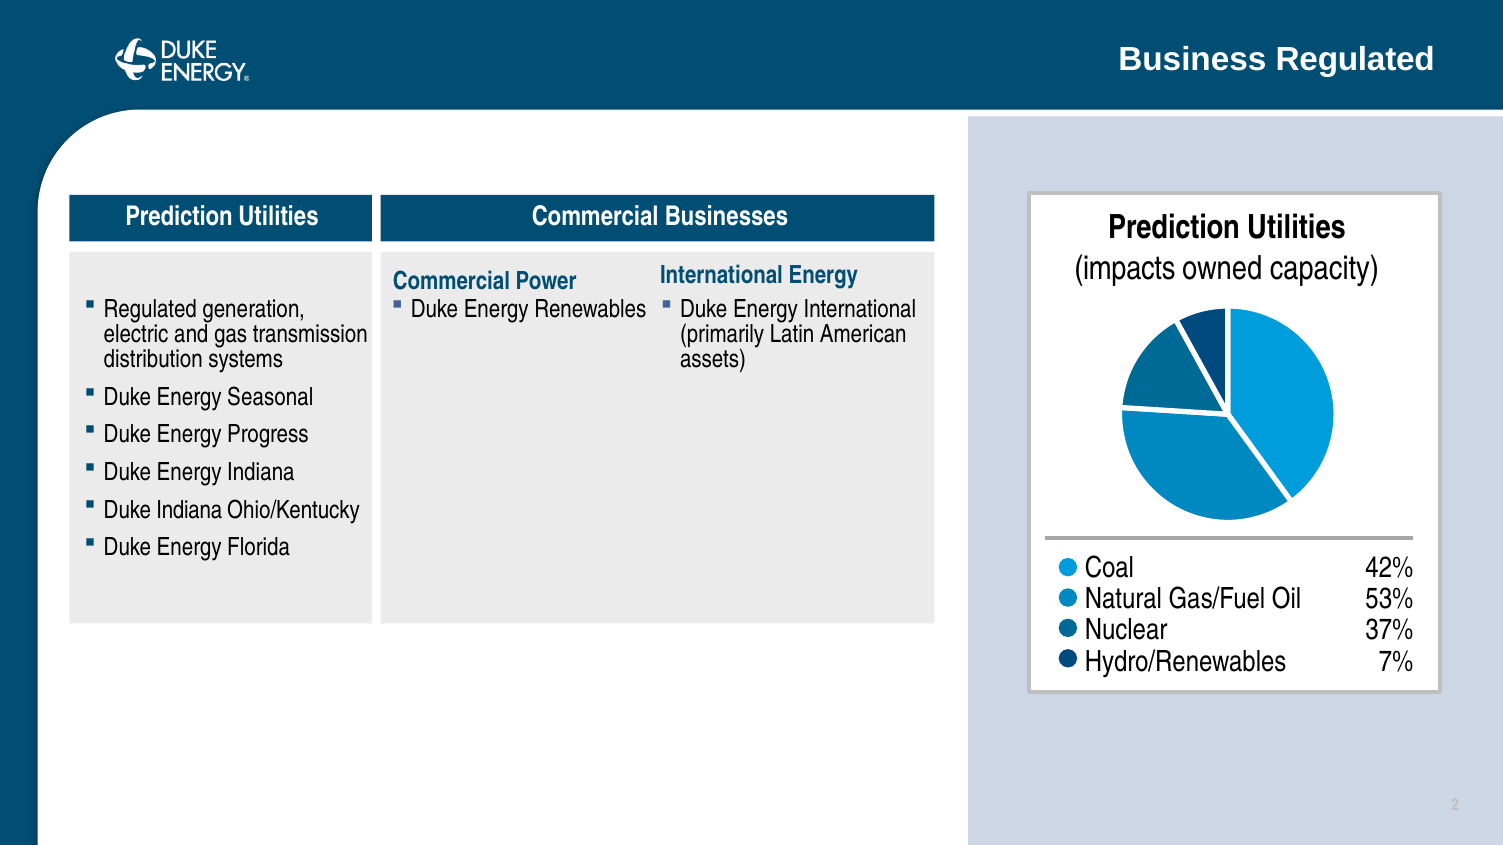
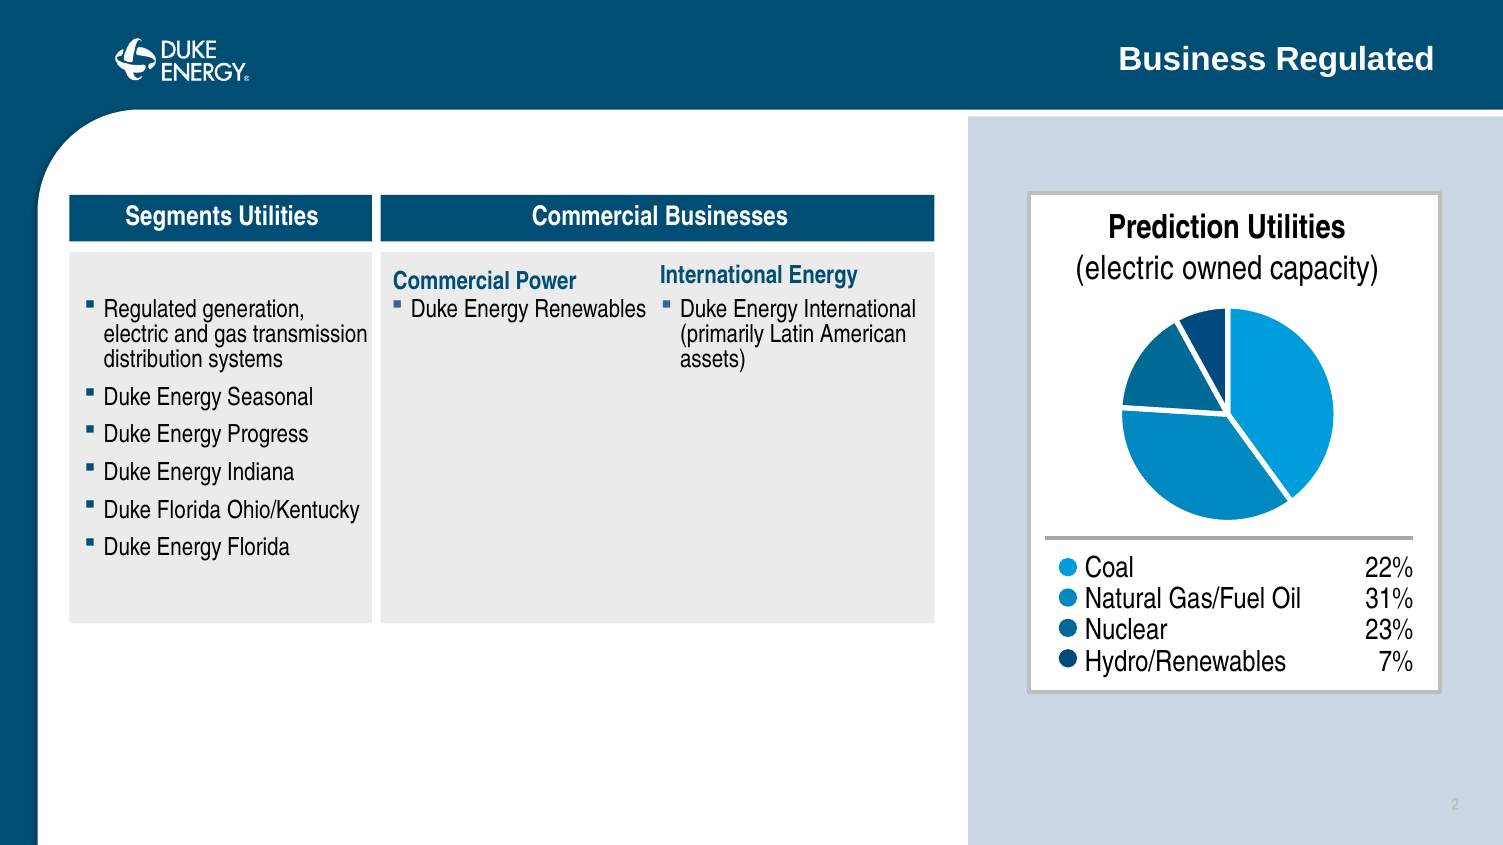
Prediction: Prediction -> Segments (179, 217)
impacts: impacts -> electric (1125, 268)
Duke Indiana: Indiana -> Florida (189, 510)
42%: 42% -> 22% (1389, 568)
53%: 53% -> 31% (1389, 599)
37%: 37% -> 23% (1389, 630)
